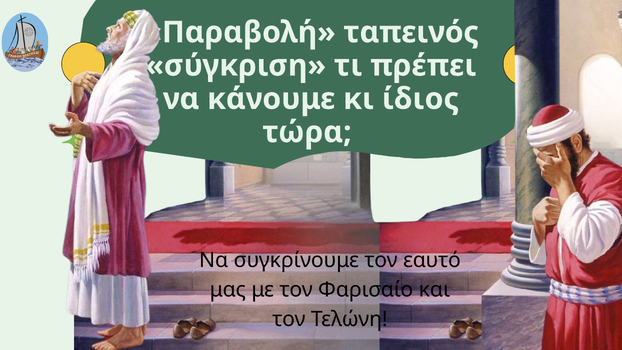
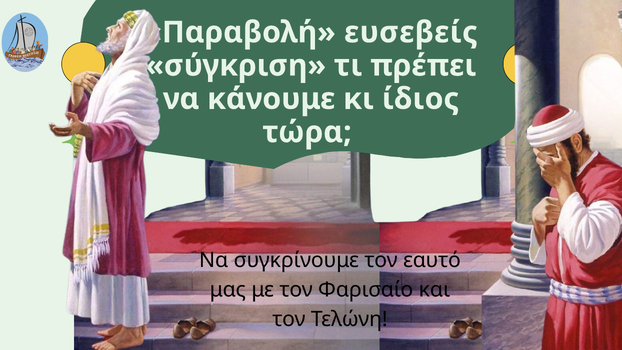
ταπεινός: ταπεινός -> ευσεβείς (411, 32)
